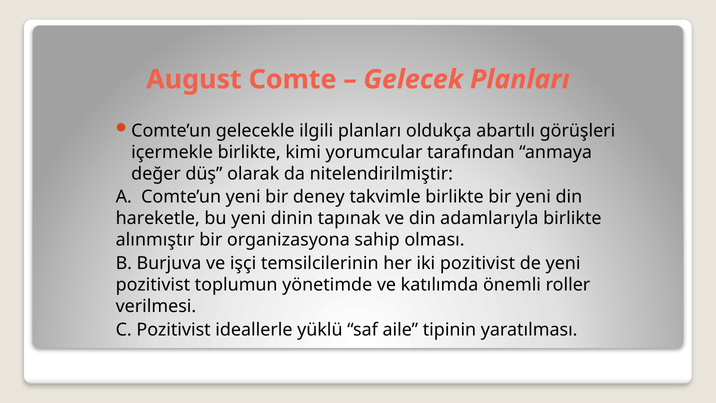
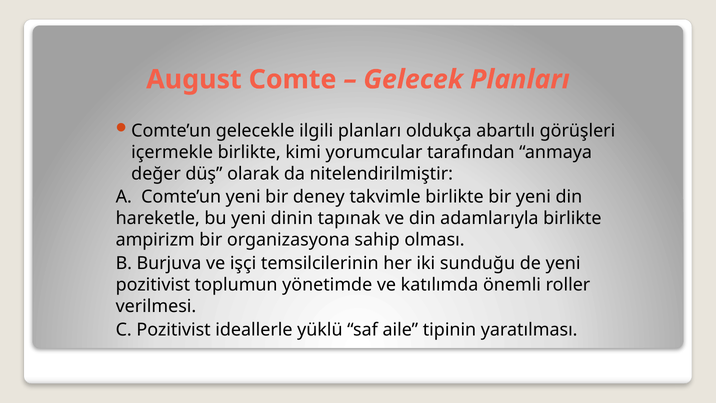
alınmıştır: alınmıştır -> ampirizm (155, 240)
iki pozitivist: pozitivist -> sunduğu (478, 263)
